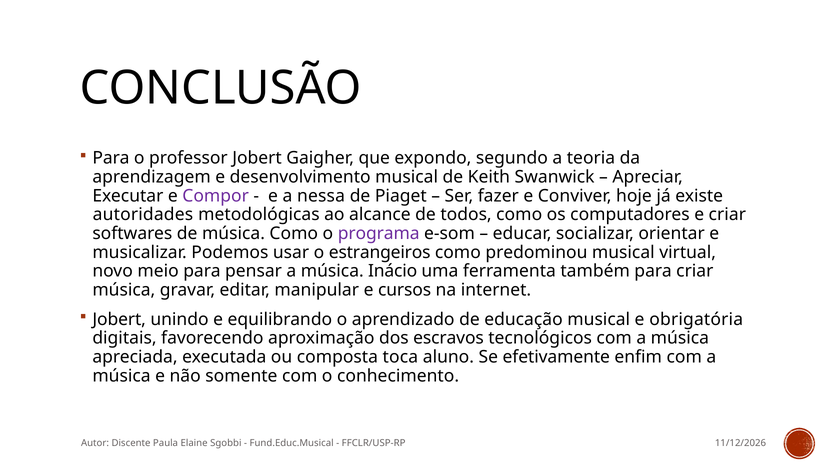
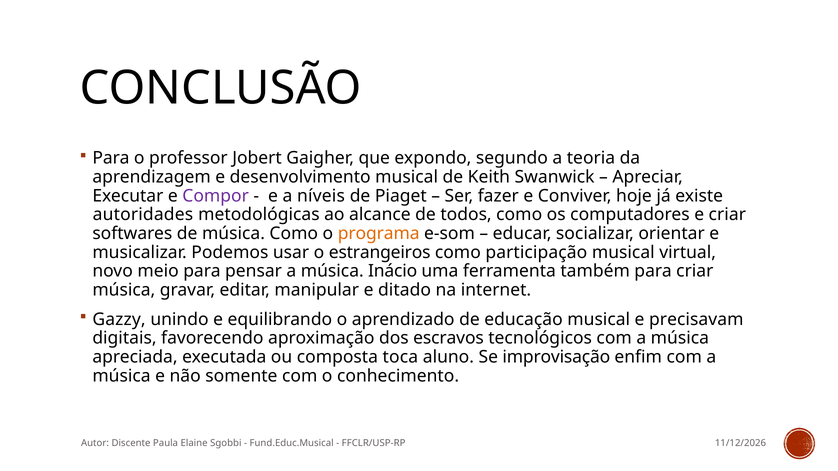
nessa: nessa -> níveis (321, 196)
programa colour: purple -> orange (379, 234)
predominou: predominou -> participação (536, 253)
cursos: cursos -> ditado (405, 290)
Jobert: Jobert -> Gazzy (119, 320)
obrigatória: obrigatória -> precisavam (696, 320)
efetivamente: efetivamente -> improvisação (556, 357)
